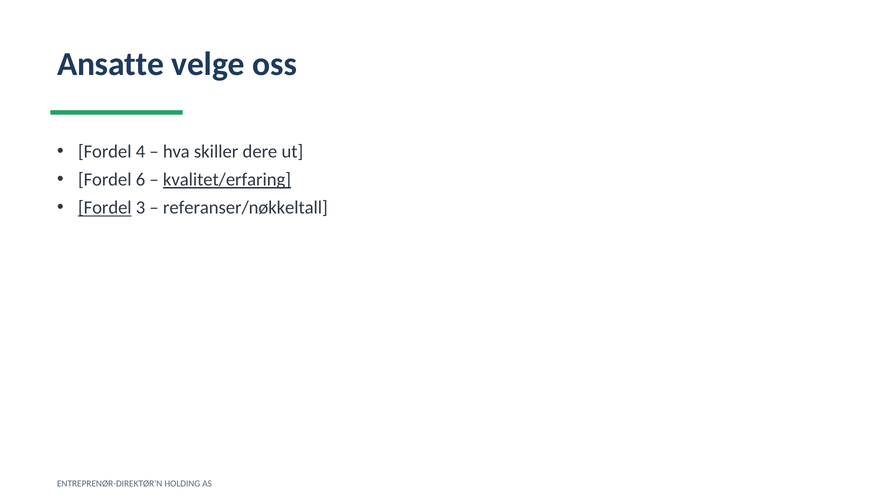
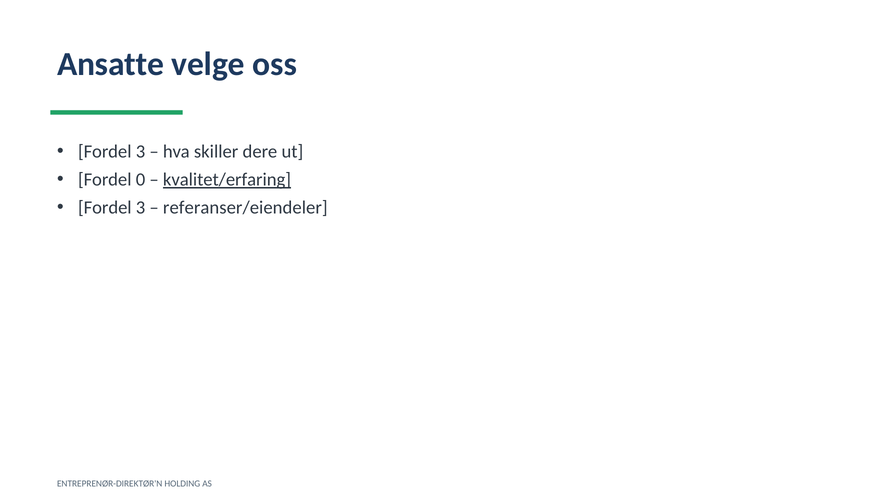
4: 4 -> 3 (141, 152)
6: 6 -> 0 (141, 180)
Fordel underline: present -> none (105, 208)
referanser/nøkkeltall: referanser/nøkkeltall -> referanser/eiendeler (245, 208)
